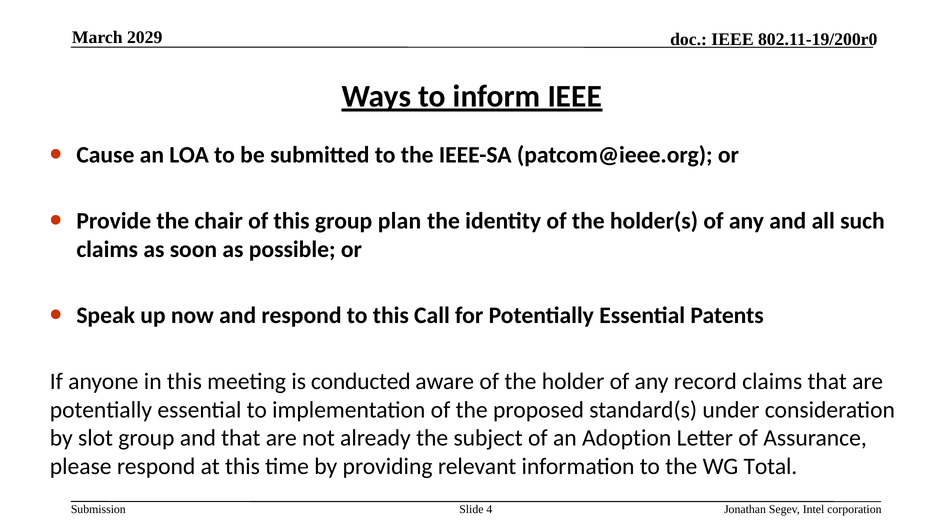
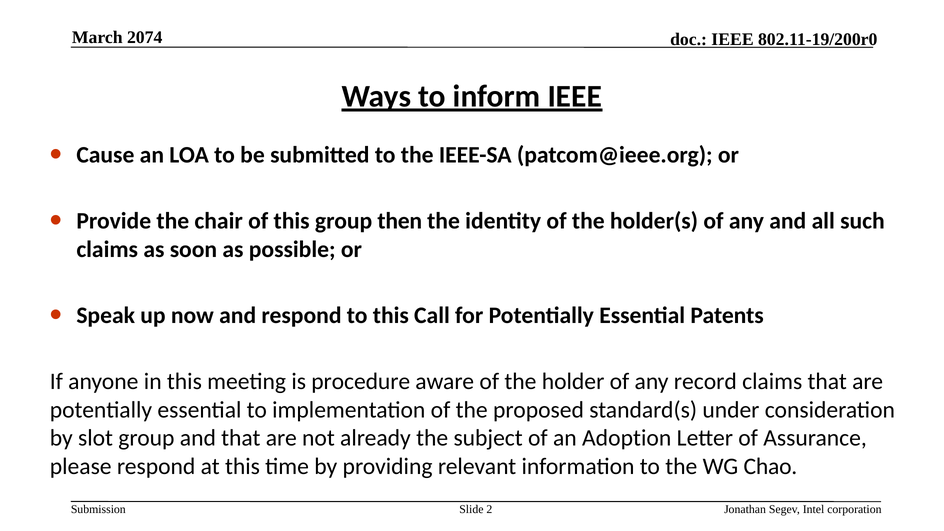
2029: 2029 -> 2074 (145, 38)
plan: plan -> then (400, 221)
conducted: conducted -> procedure (361, 381)
Total: Total -> Chao (770, 466)
4: 4 -> 2 (489, 509)
